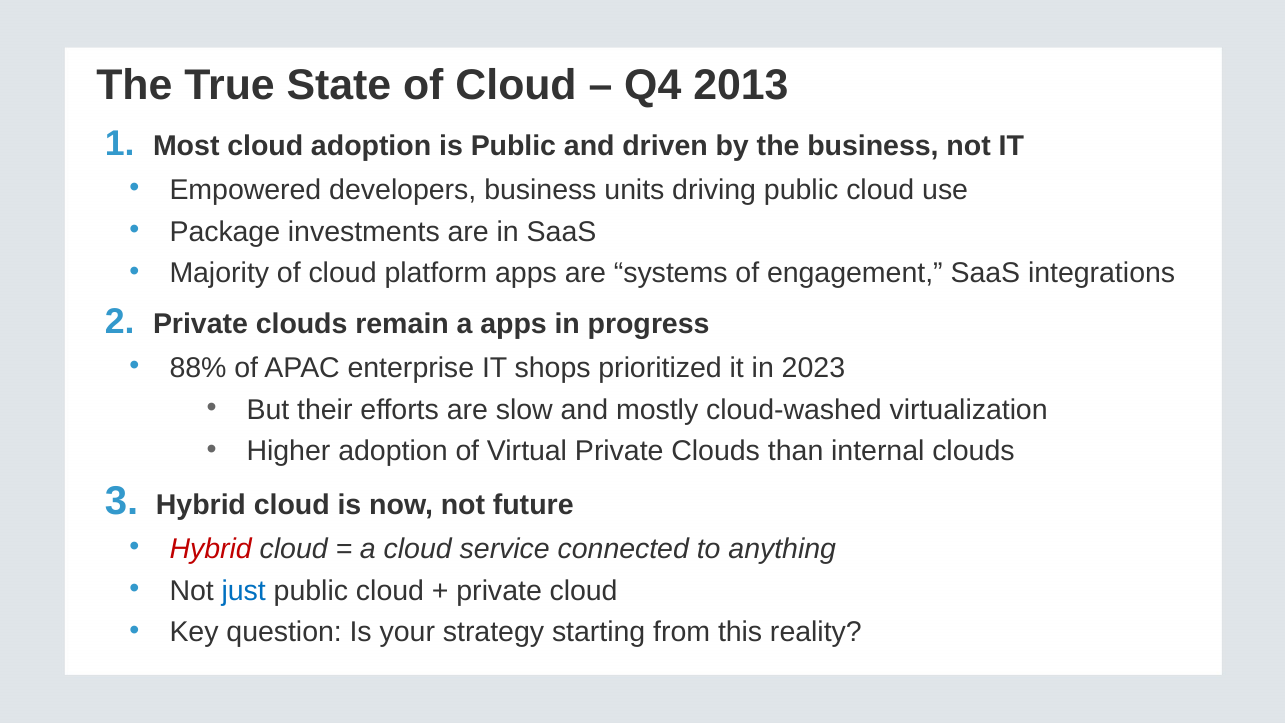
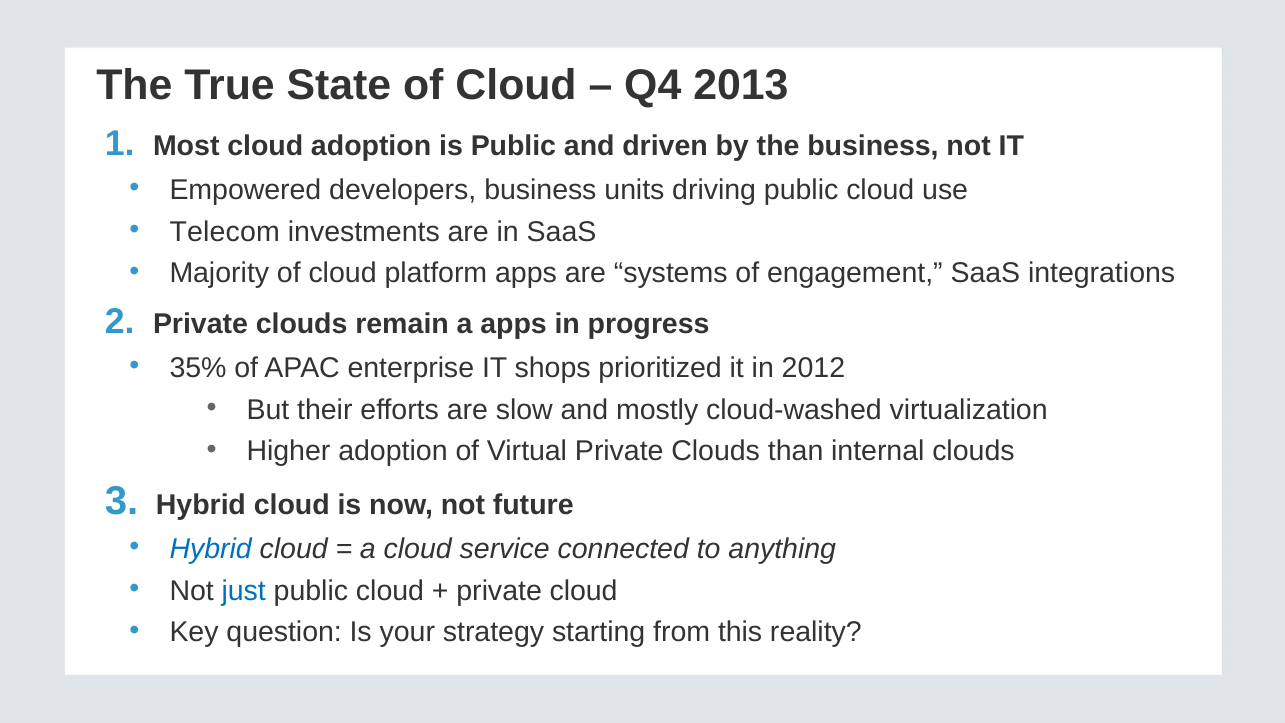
Package: Package -> Telecom (225, 232)
88%: 88% -> 35% (198, 368)
2023: 2023 -> 2012 (813, 368)
Hybrid colour: red -> blue (211, 549)
